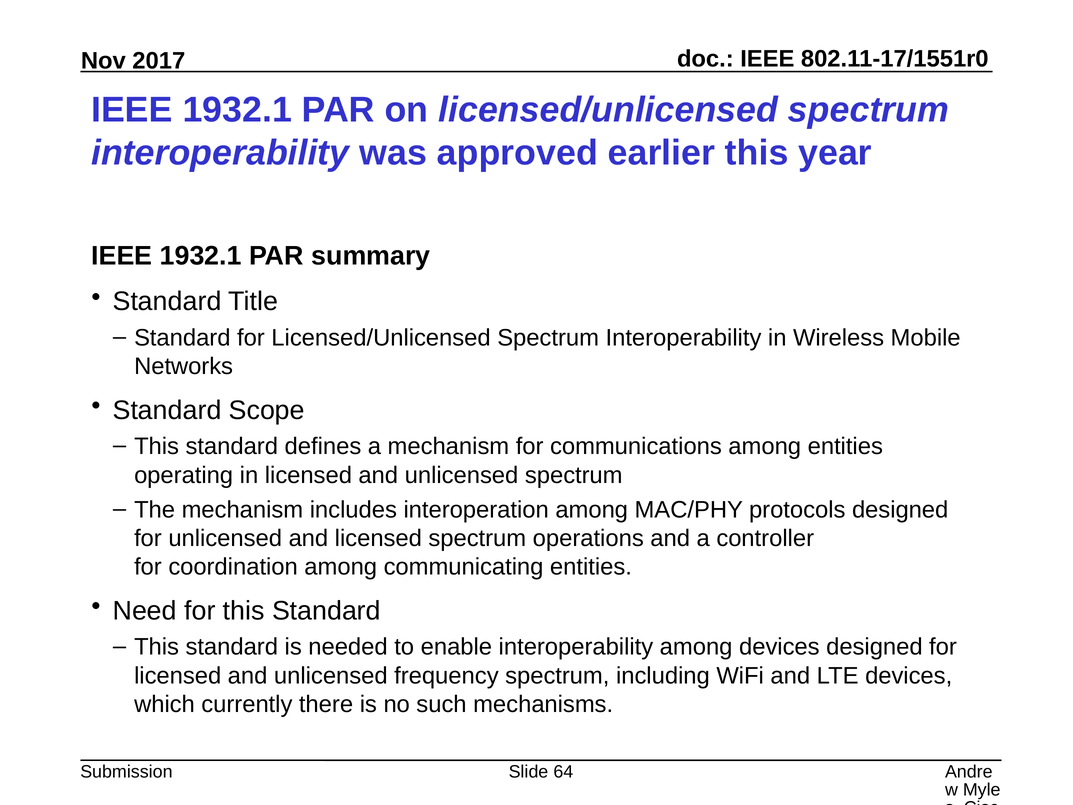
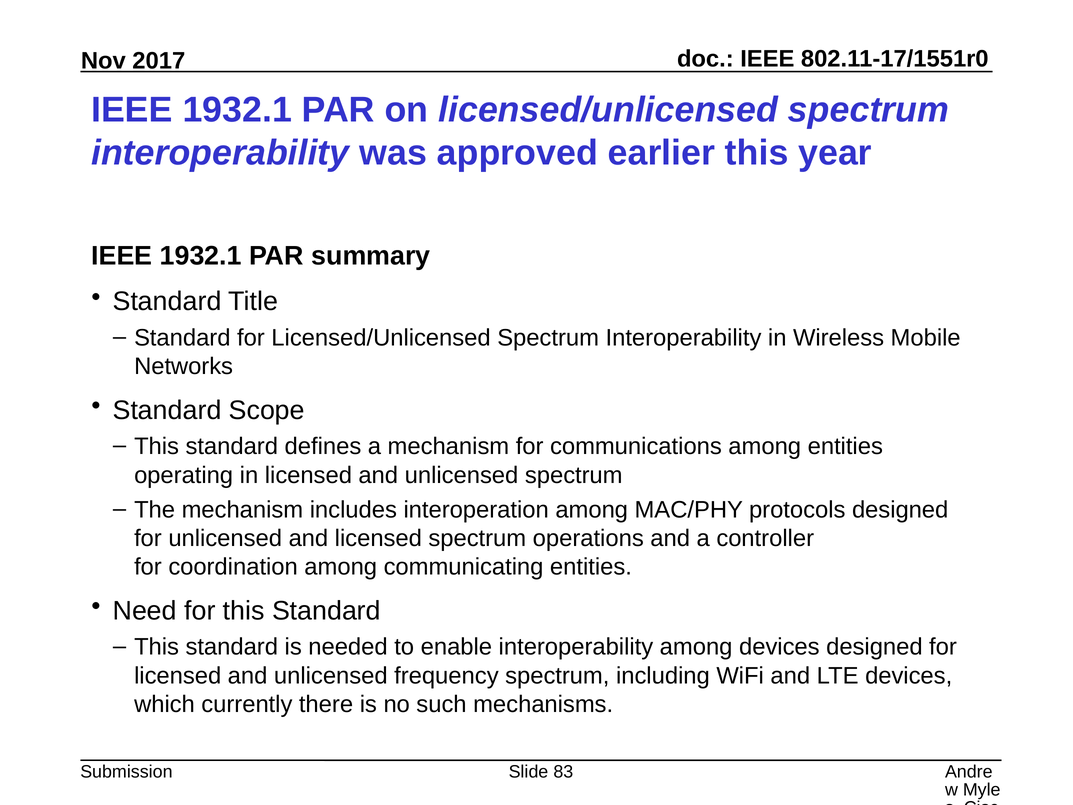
64: 64 -> 83 (563, 772)
